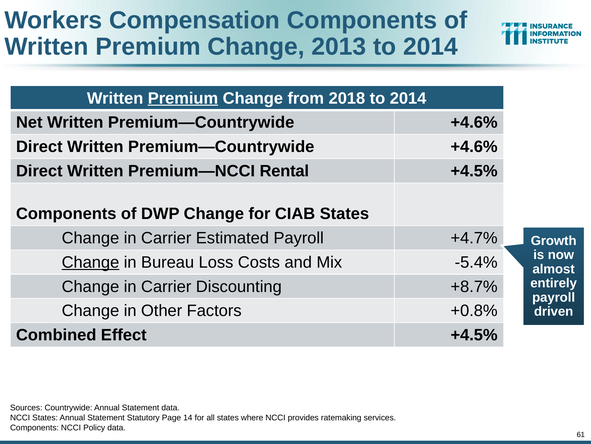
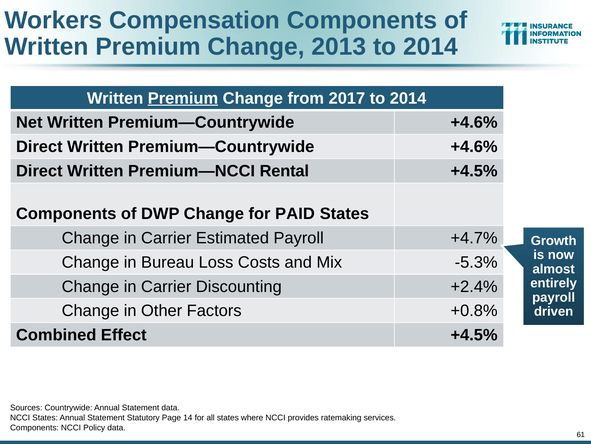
2018: 2018 -> 2017 (347, 98)
CIAB: CIAB -> PAID (295, 213)
Change underline: present -> none (90, 262)
-5.4%: -5.4% -> -5.3% (476, 262)
+8.7%: +8.7% -> +2.4% (474, 286)
